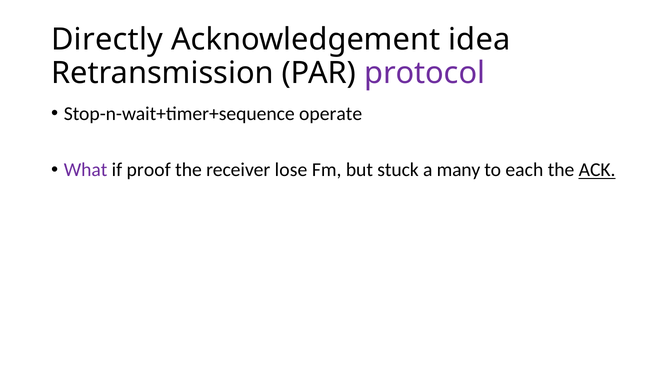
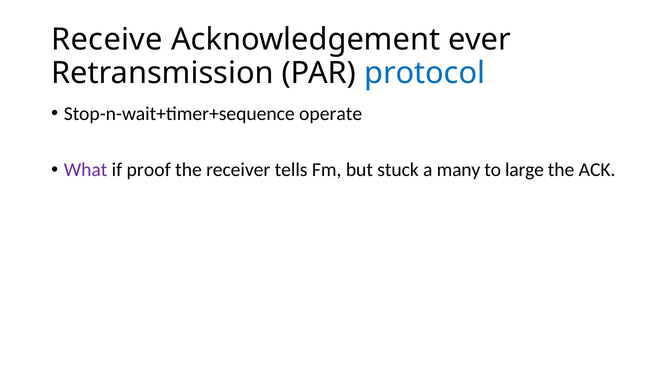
Directly: Directly -> Receive (107, 40)
idea: idea -> ever (480, 40)
protocol colour: purple -> blue (425, 73)
lose: lose -> tells (291, 170)
each: each -> large (524, 170)
ACK underline: present -> none (597, 170)
